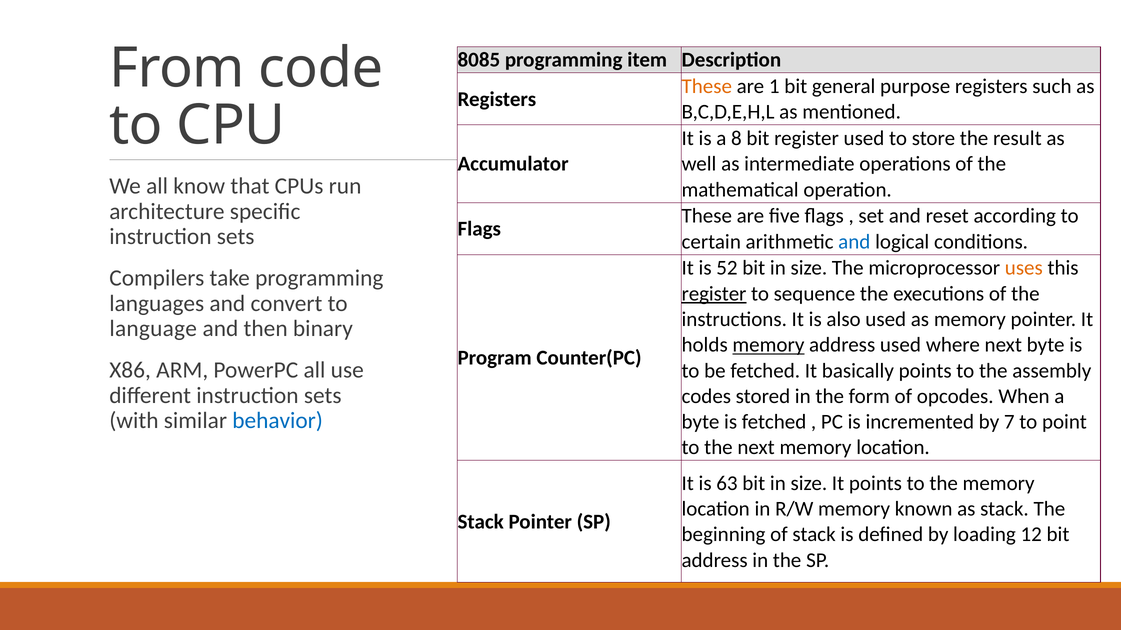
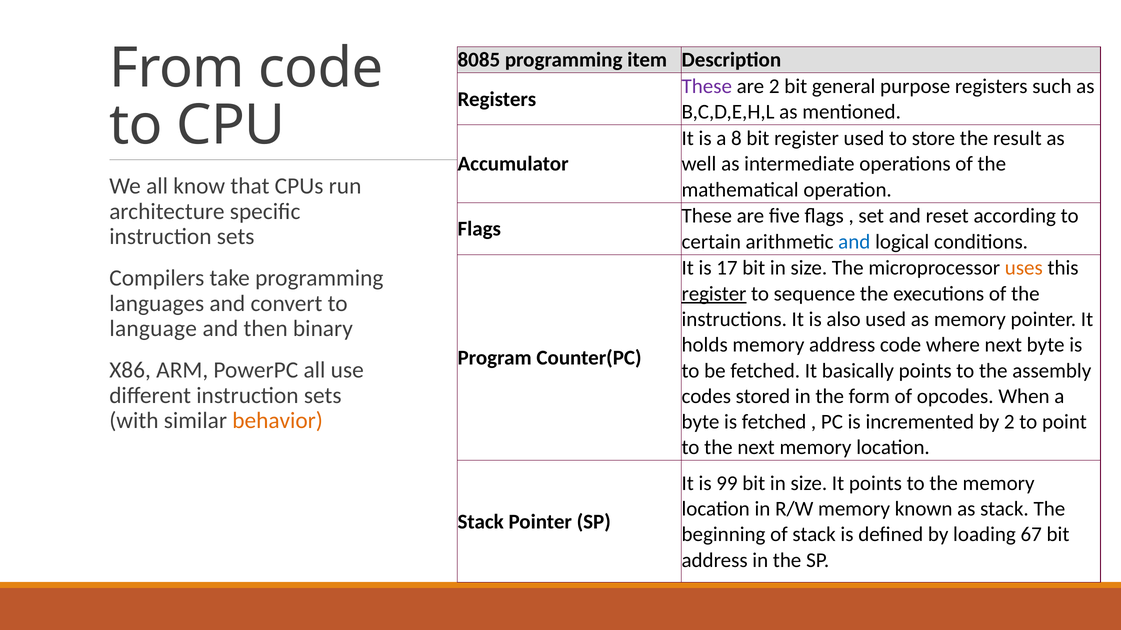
These colour: orange -> purple (707, 86)
are 1: 1 -> 2 (774, 86)
52: 52 -> 17 (727, 268)
memory underline: present -> none (768, 345)
address used: used -> code (901, 345)
behavior colour: blue -> orange (278, 421)
by 7: 7 -> 2 (1009, 422)
63: 63 -> 99 (727, 484)
12: 12 -> 67 (1031, 535)
